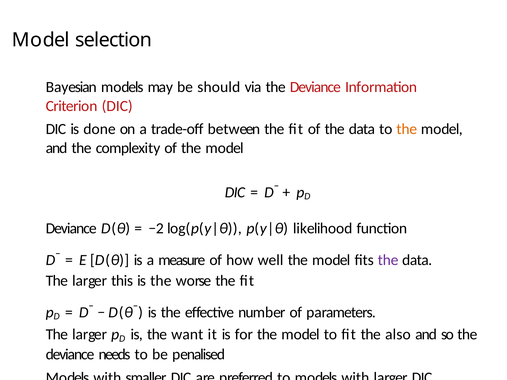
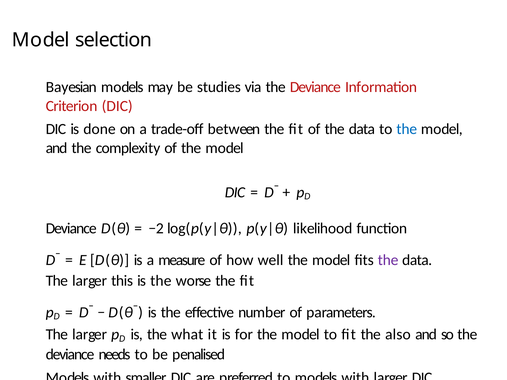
should: should -> studies (219, 87)
the colour: orange -> blue (407, 129)
want: want -> what (187, 335)
